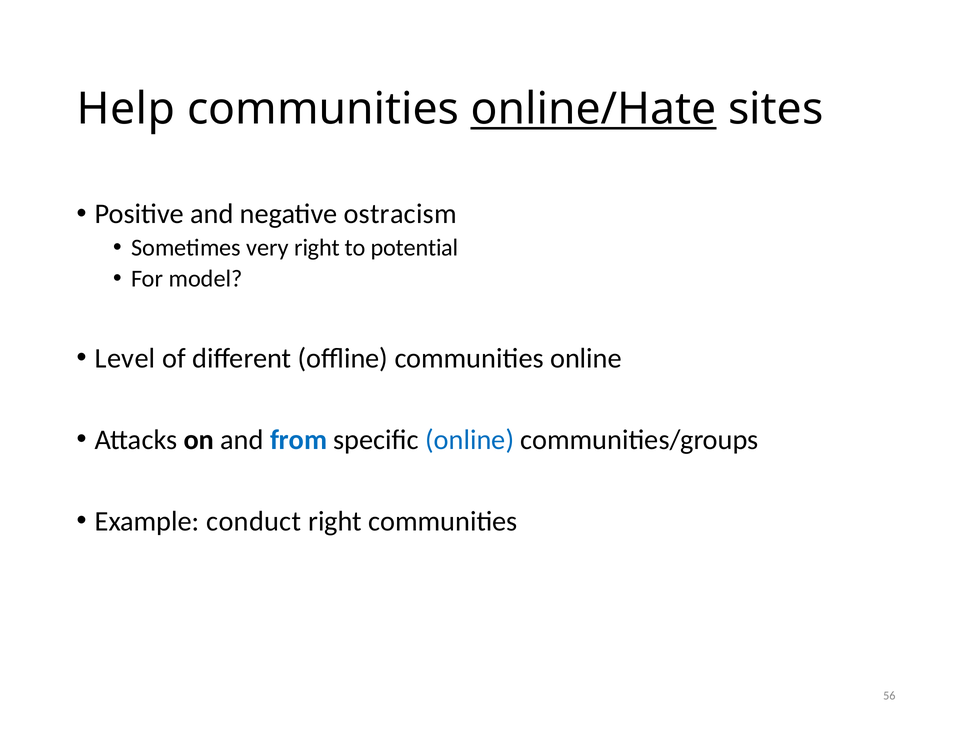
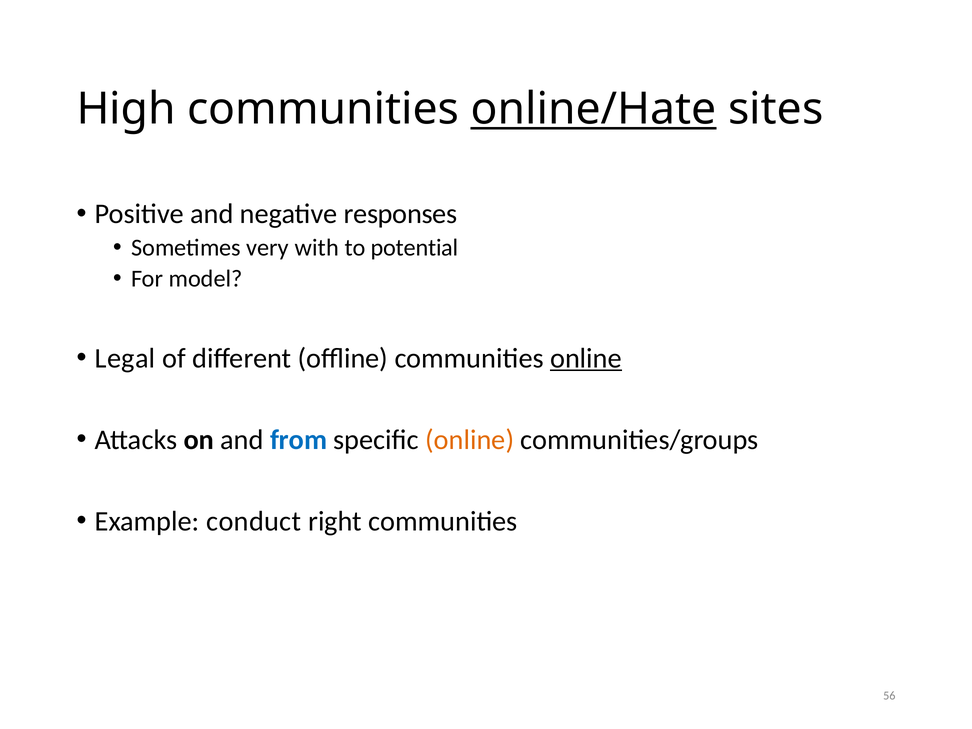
Help: Help -> High (126, 109)
ostracism: ostracism -> responses (401, 214)
very right: right -> with (317, 248)
Level: Level -> Legal (125, 358)
online underline: none -> present (586, 358)
online colour: blue -> orange (470, 440)
